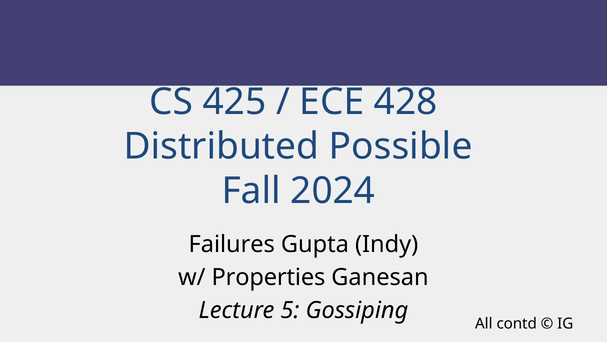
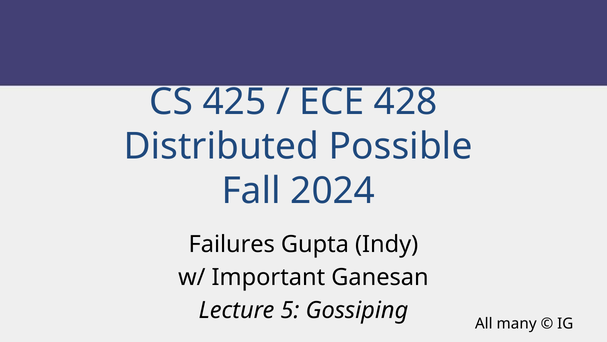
Properties: Properties -> Important (268, 277)
contd: contd -> many (517, 323)
